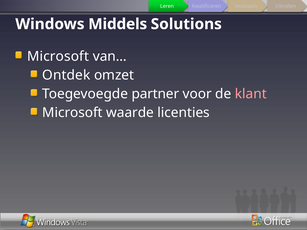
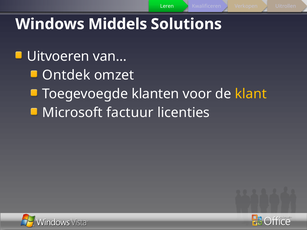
Microsoft: Microsoft -> Uitvoeren (58, 56)
partner: partner -> klanten (155, 94)
klant colour: pink -> yellow (251, 94)
waarde: waarde -> factuur (130, 113)
